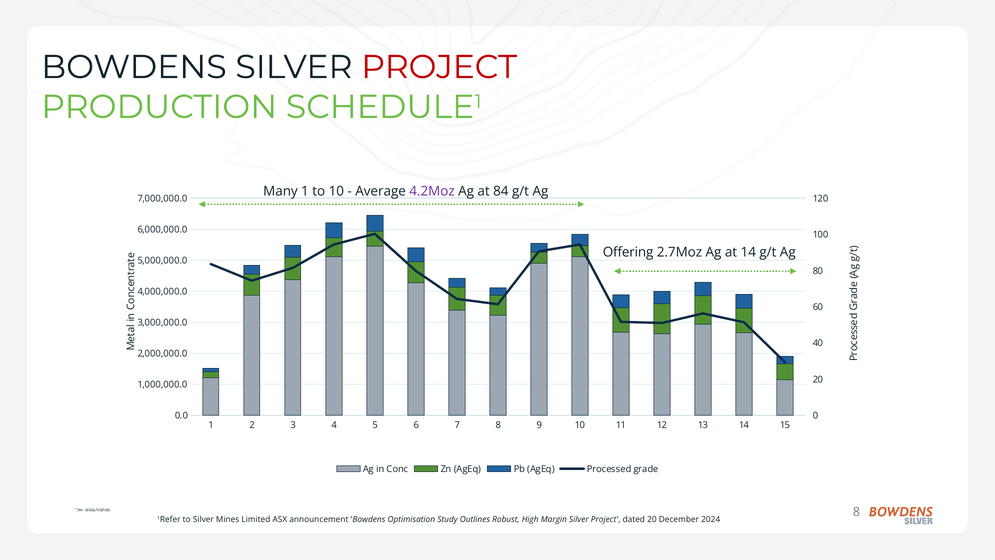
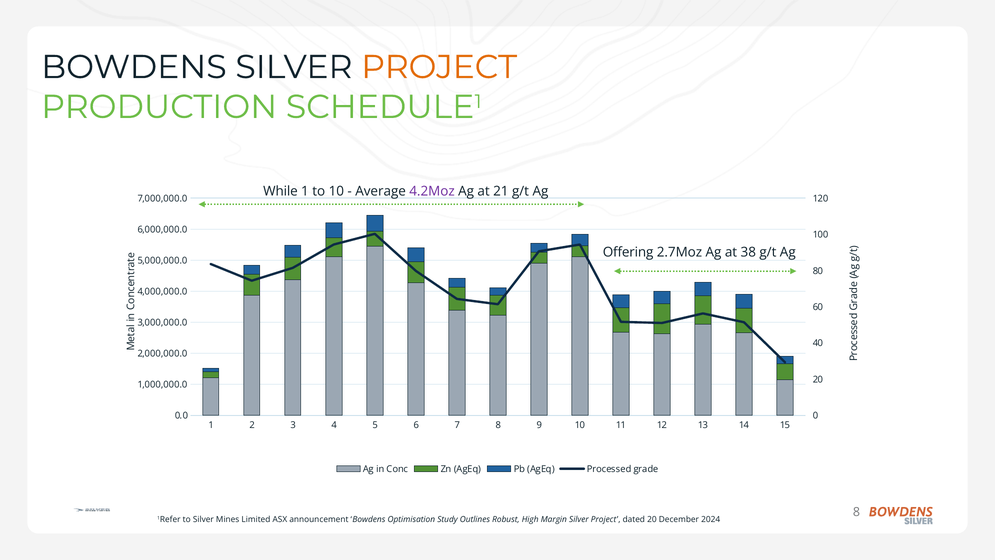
PROJECT colour: red -> orange (439, 67)
Many: Many -> While (281, 191)
84: 84 -> 21 (501, 191)
at 14: 14 -> 38 (748, 252)
